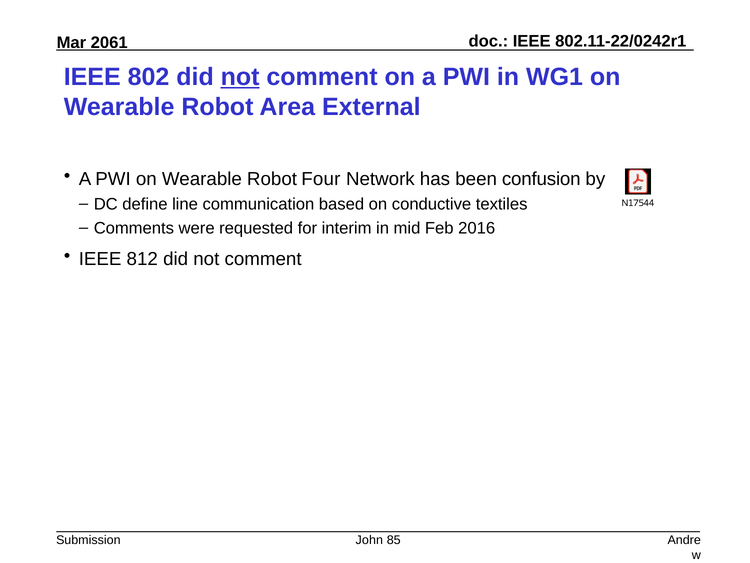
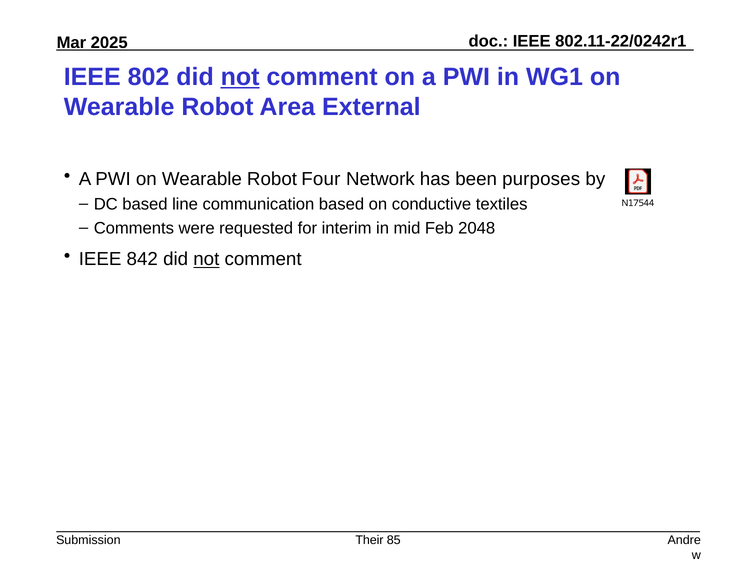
2061: 2061 -> 2025 (109, 43)
confusion: confusion -> purposes (541, 179)
DC define: define -> based (145, 204)
2016: 2016 -> 2048 (477, 228)
812: 812 -> 842 (142, 259)
not underline: none -> present (206, 259)
John: John -> Their (369, 539)
